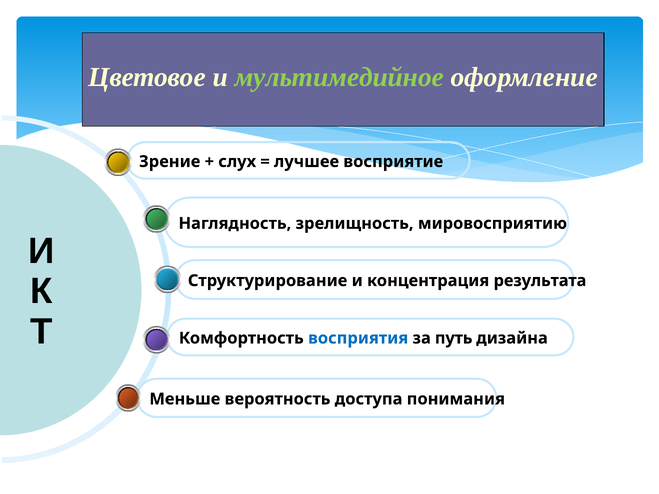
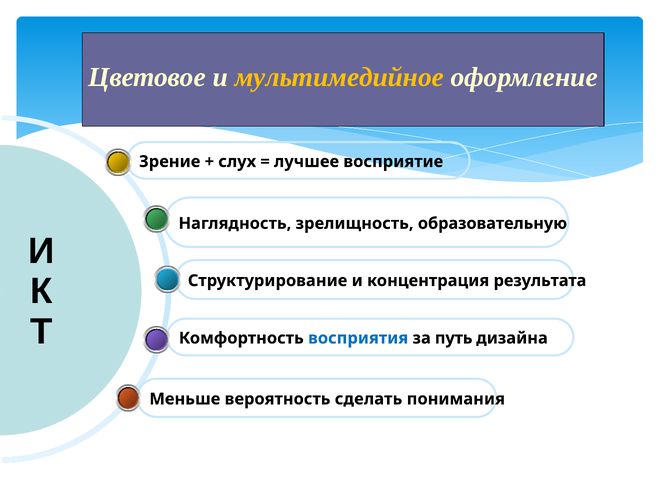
мультимедийное colour: light green -> yellow (339, 77)
мировосприятию: мировосприятию -> образовательную (493, 224)
доступа: доступа -> сделать (369, 399)
